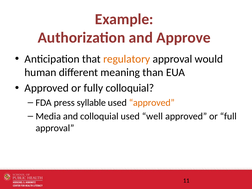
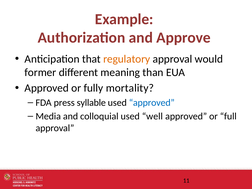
human: human -> former (40, 72)
fully colloquial: colloquial -> mortality (130, 88)
approved colour: orange -> blue (152, 103)
